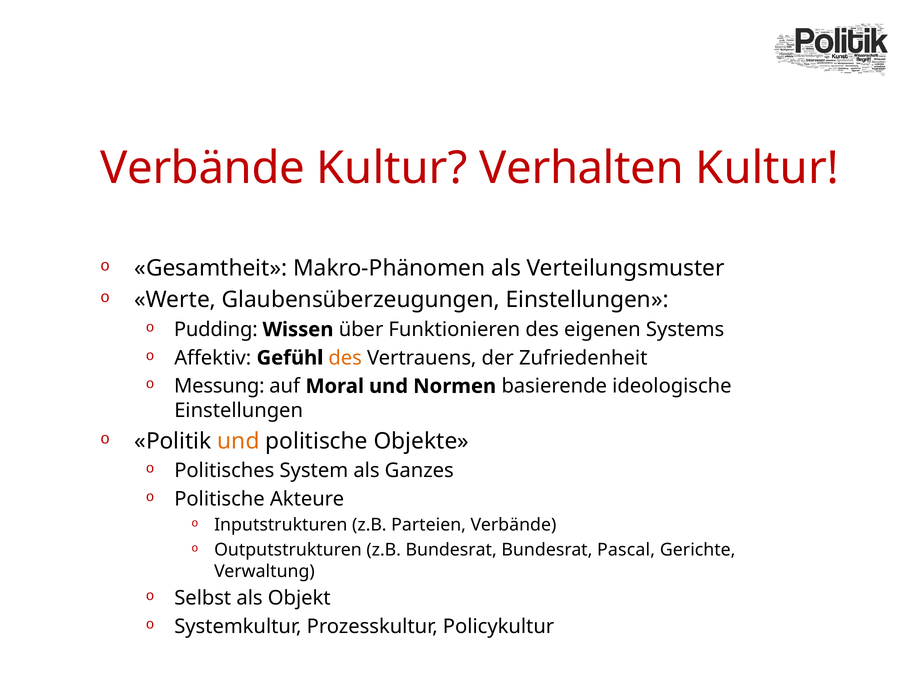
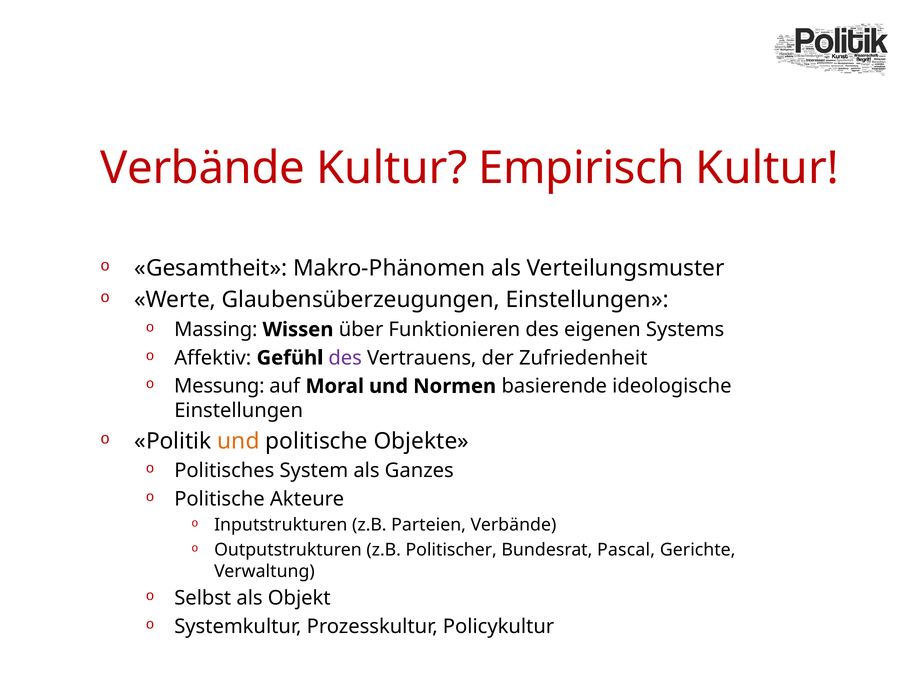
Verhalten: Verhalten -> Empirisch (582, 168)
Pudding: Pudding -> Massing (216, 330)
des colour: orange -> purple (345, 358)
z.B Bundesrat: Bundesrat -> Politischer (451, 550)
